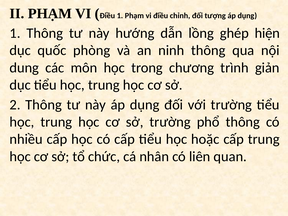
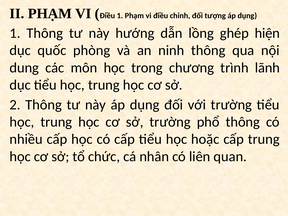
giản: giản -> lãnh (267, 68)
